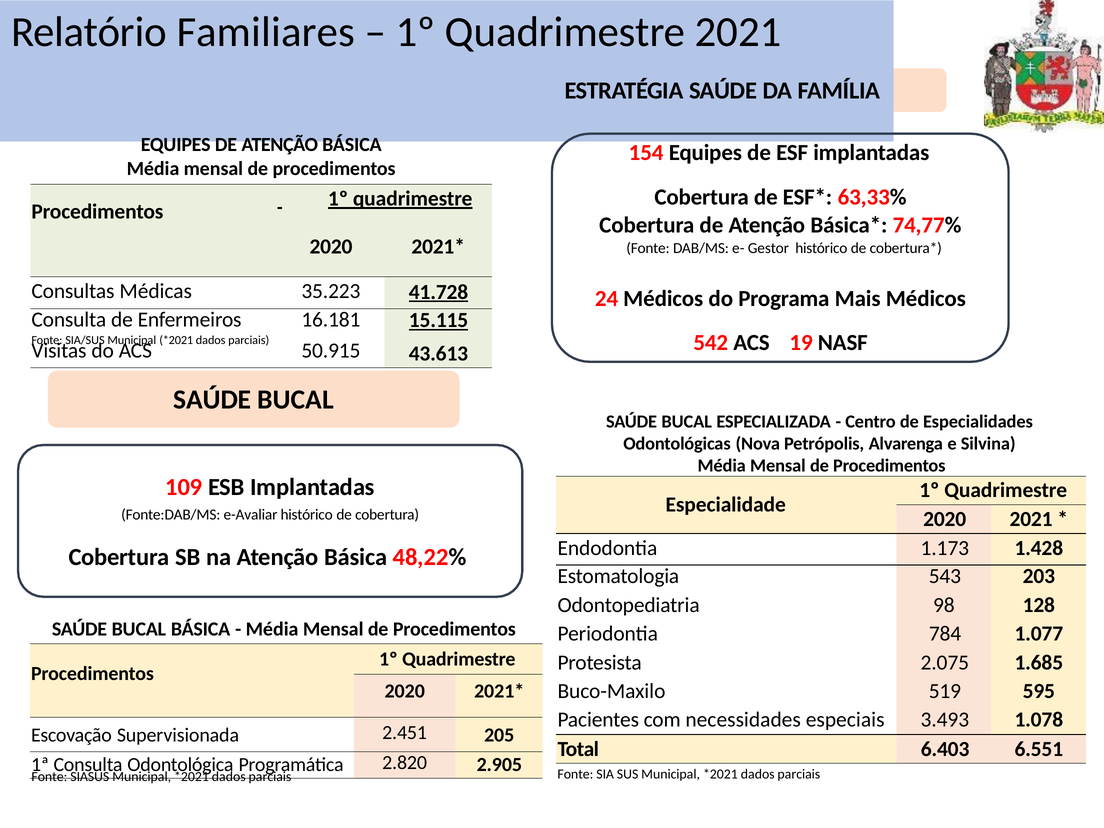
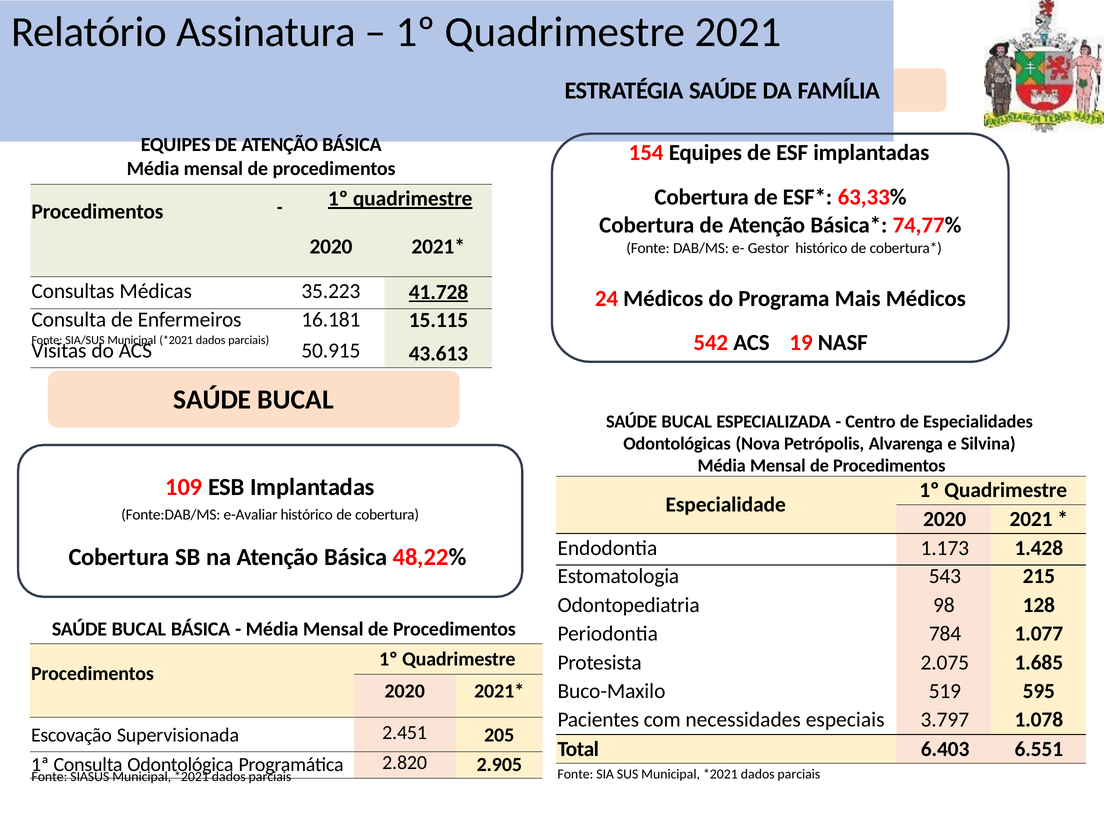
Familiares: Familiares -> Assinatura (266, 32)
15.115 underline: present -> none (439, 320)
203: 203 -> 215 (1039, 576)
3.493: 3.493 -> 3.797 (945, 720)
